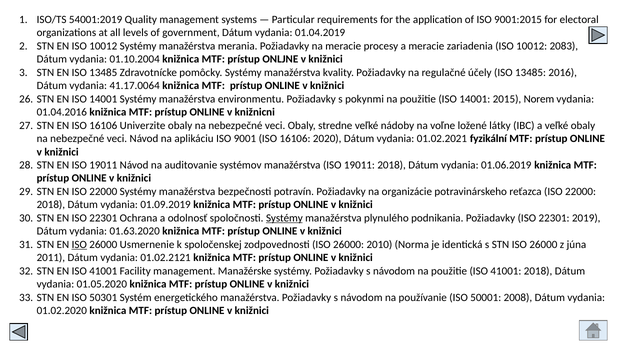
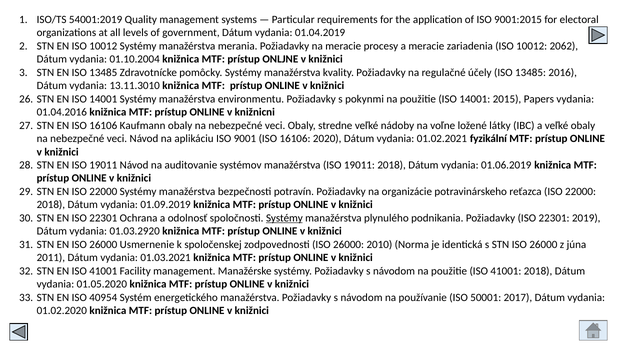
2083: 2083 -> 2062 (564, 46)
41.17.0064: 41.17.0064 -> 13.11.3010 (135, 86)
Norem: Norem -> Papers (539, 99)
Univerzite: Univerzite -> Kaufmann (143, 125)
01.63.2020: 01.63.2020 -> 01.03.2920 (135, 231)
ISO underline: present -> none (79, 244)
01.02.2121: 01.02.2121 -> 01.03.2021 (166, 258)
50301: 50301 -> 40954 (103, 297)
2008: 2008 -> 2017 (518, 297)
